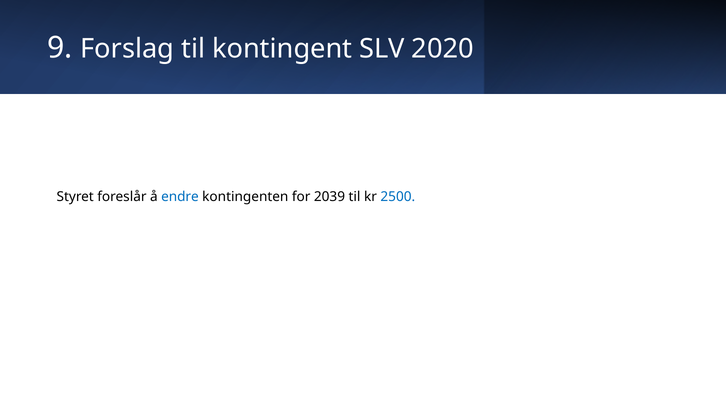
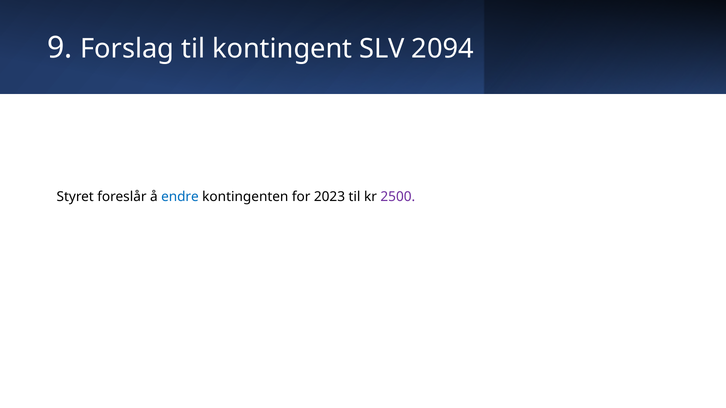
2020: 2020 -> 2094 (443, 49)
2039: 2039 -> 2023 (329, 197)
2500 colour: blue -> purple (398, 197)
